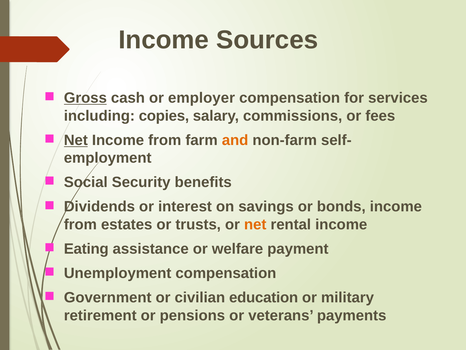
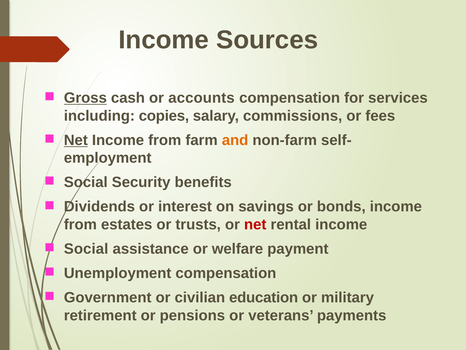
employer: employer -> accounts (201, 98)
net colour: orange -> red (255, 224)
Eating: Eating -> Social (86, 249)
